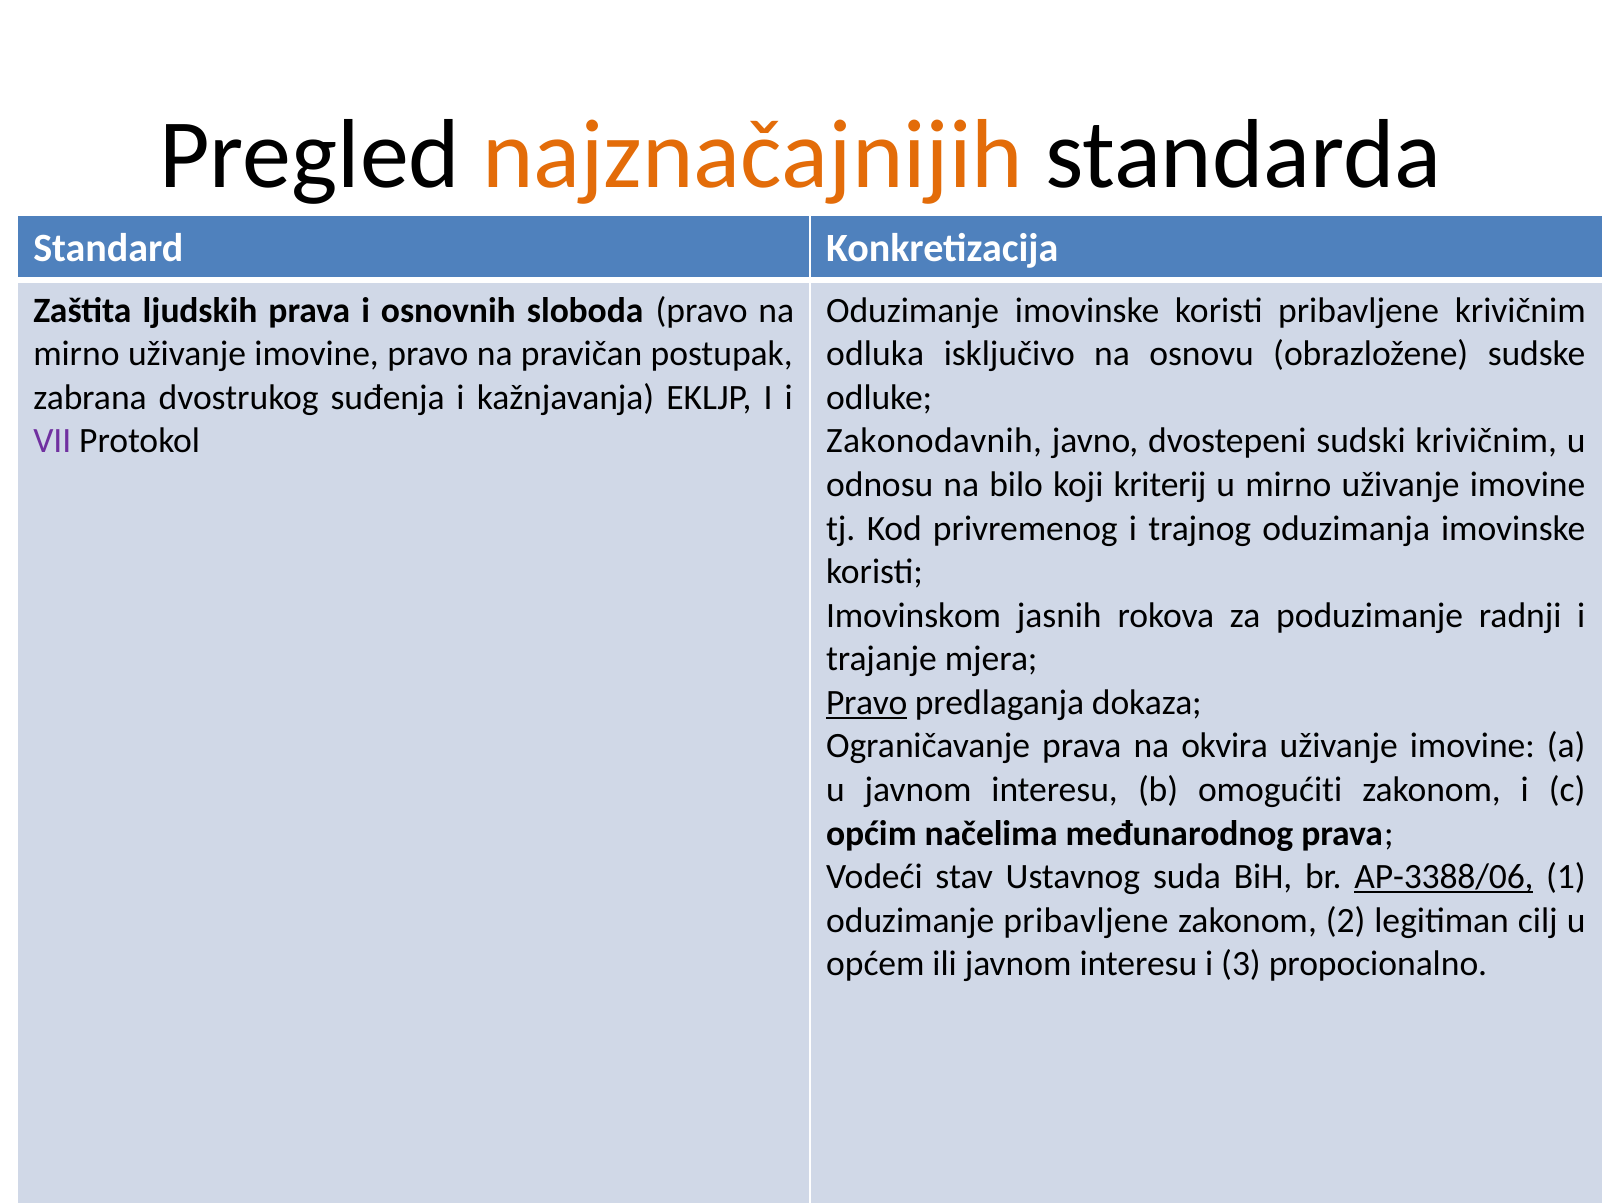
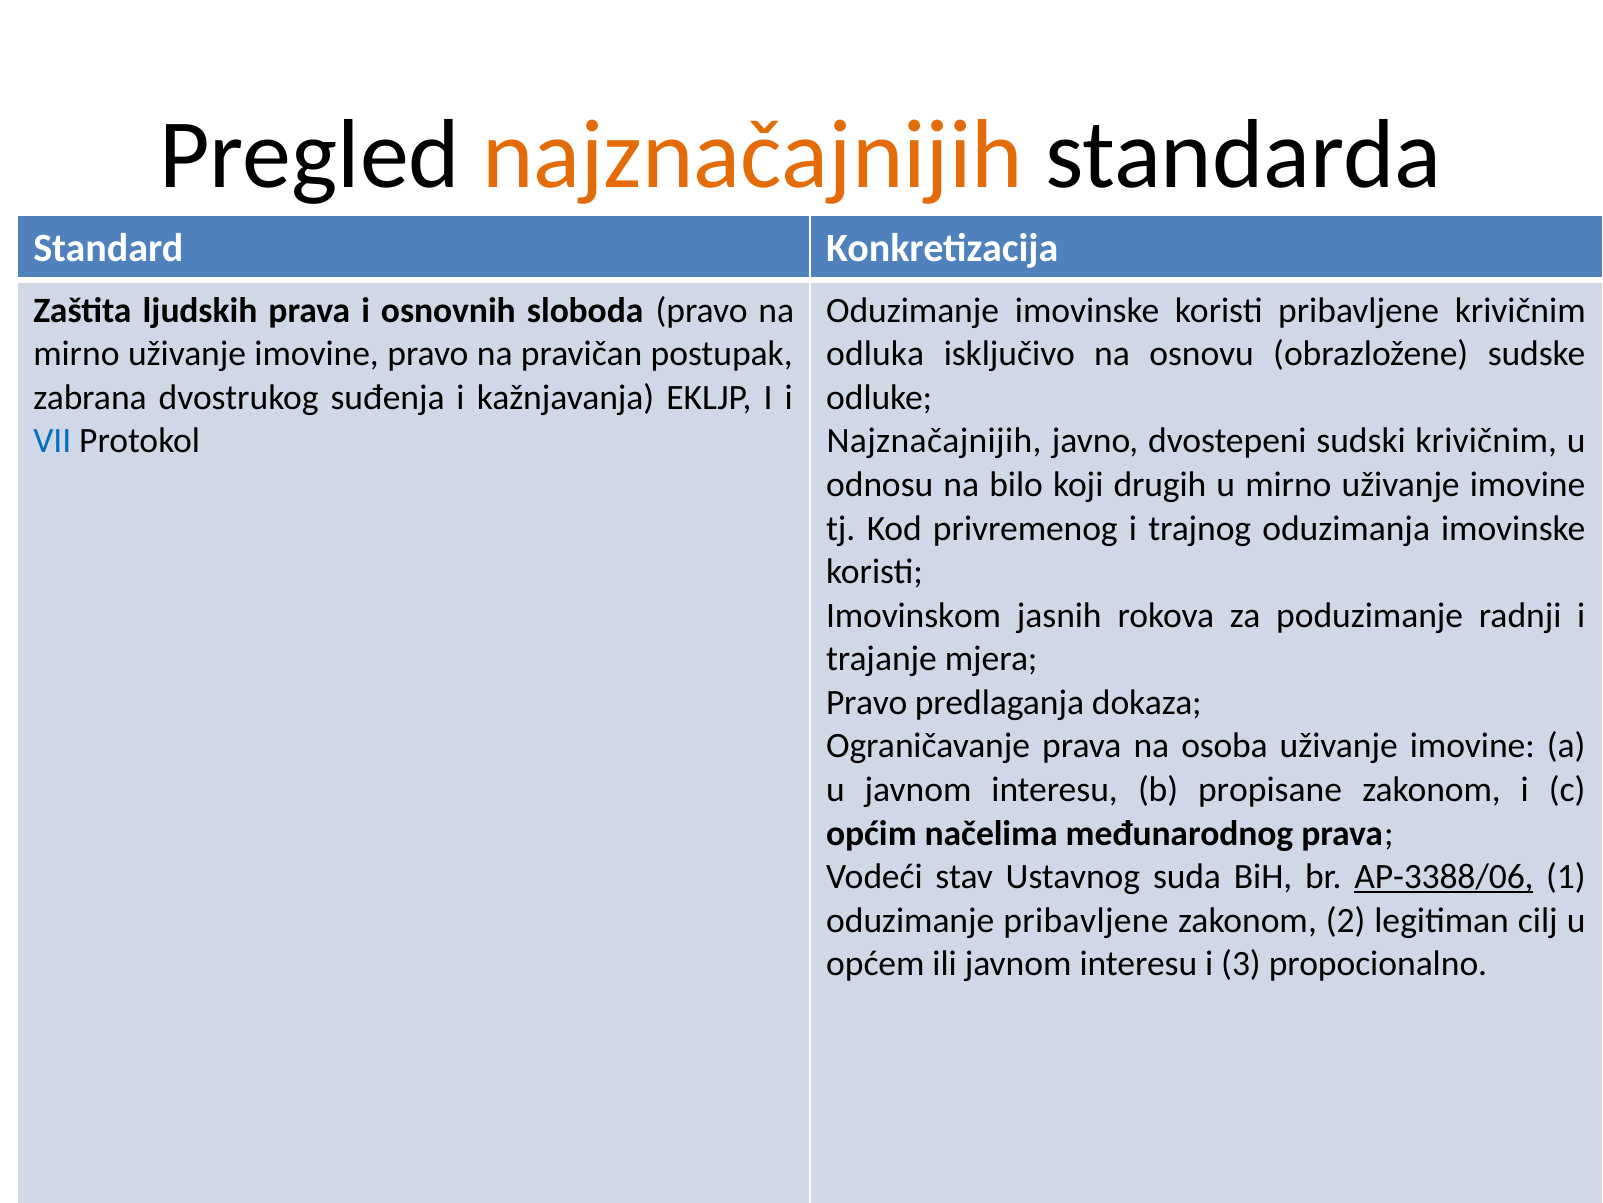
VII colour: purple -> blue (52, 441)
Zakonodavnih: Zakonodavnih -> Najznačajnijih (934, 441)
kriterij: kriterij -> drugih (1160, 484)
Pravo underline: present -> none (867, 702)
okvira: okvira -> osoba (1225, 746)
omogućiti: omogućiti -> propisane (1270, 789)
